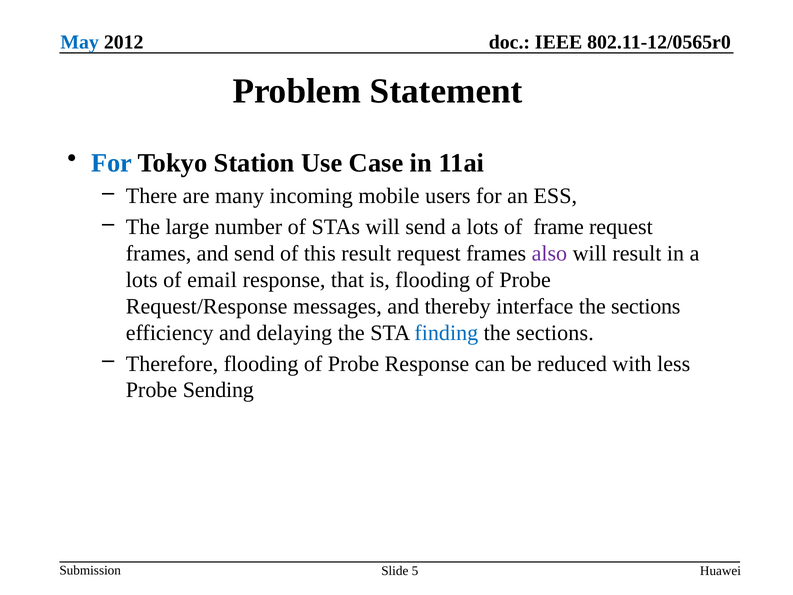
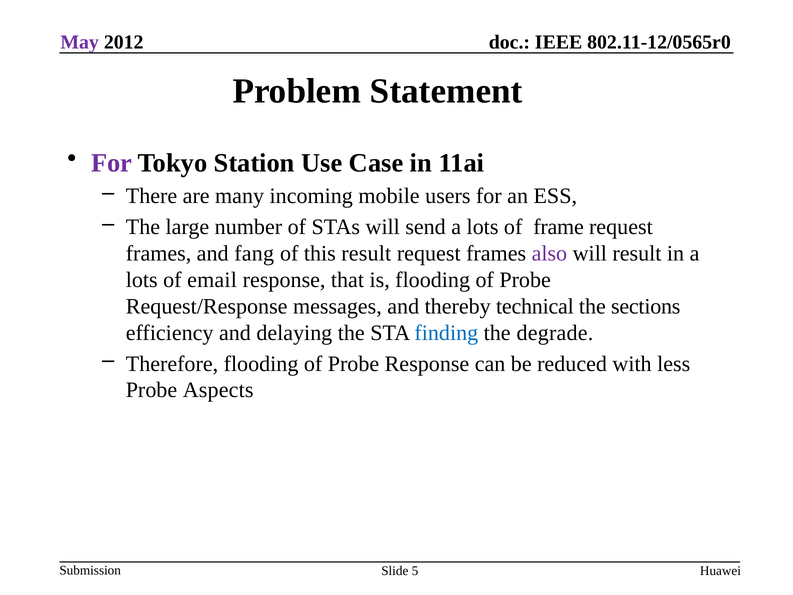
May colour: blue -> purple (80, 42)
For colour: blue -> purple (112, 163)
and send: send -> fang (254, 253)
interface: interface -> technical (535, 306)
sections: sections -> degrade (555, 333)
Sending: Sending -> Aspects (218, 390)
